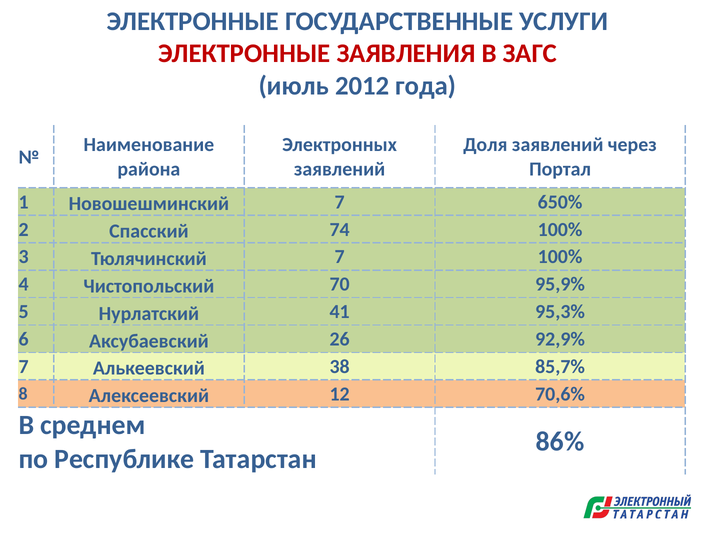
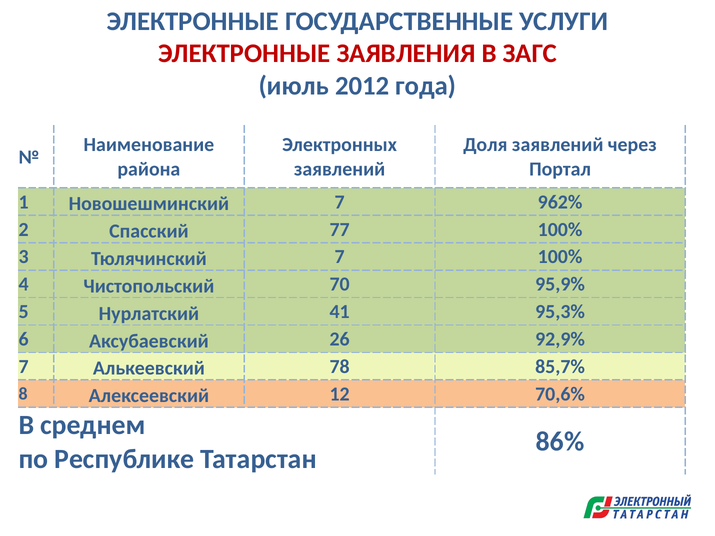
650%: 650% -> 962% (560, 202)
74: 74 -> 77 (340, 230)
38: 38 -> 78 (340, 367)
